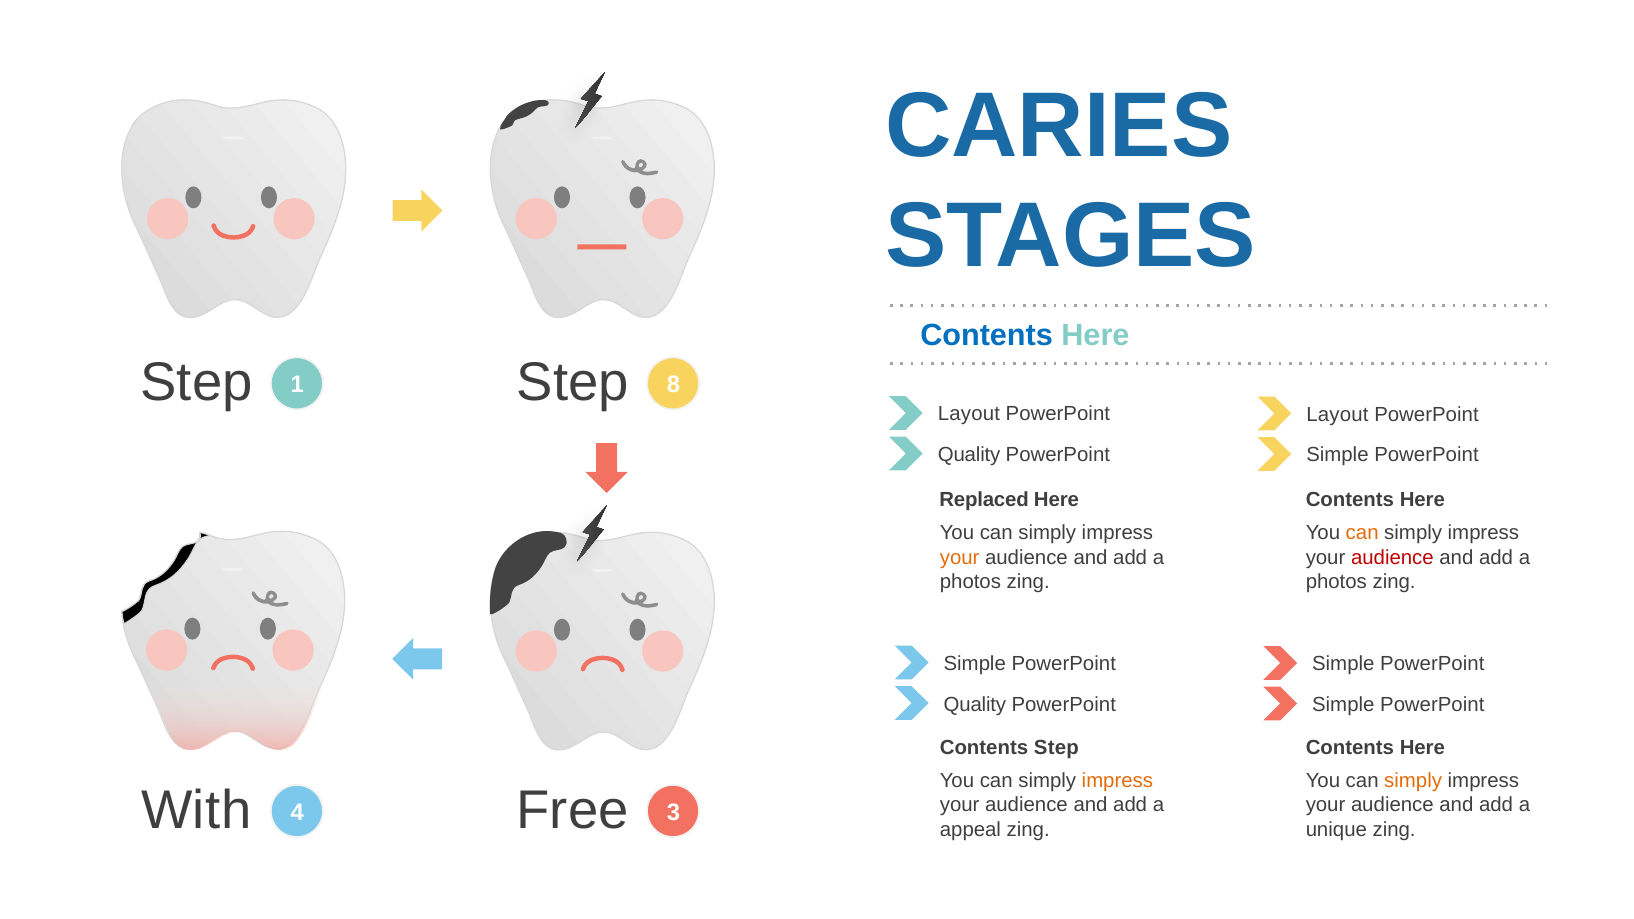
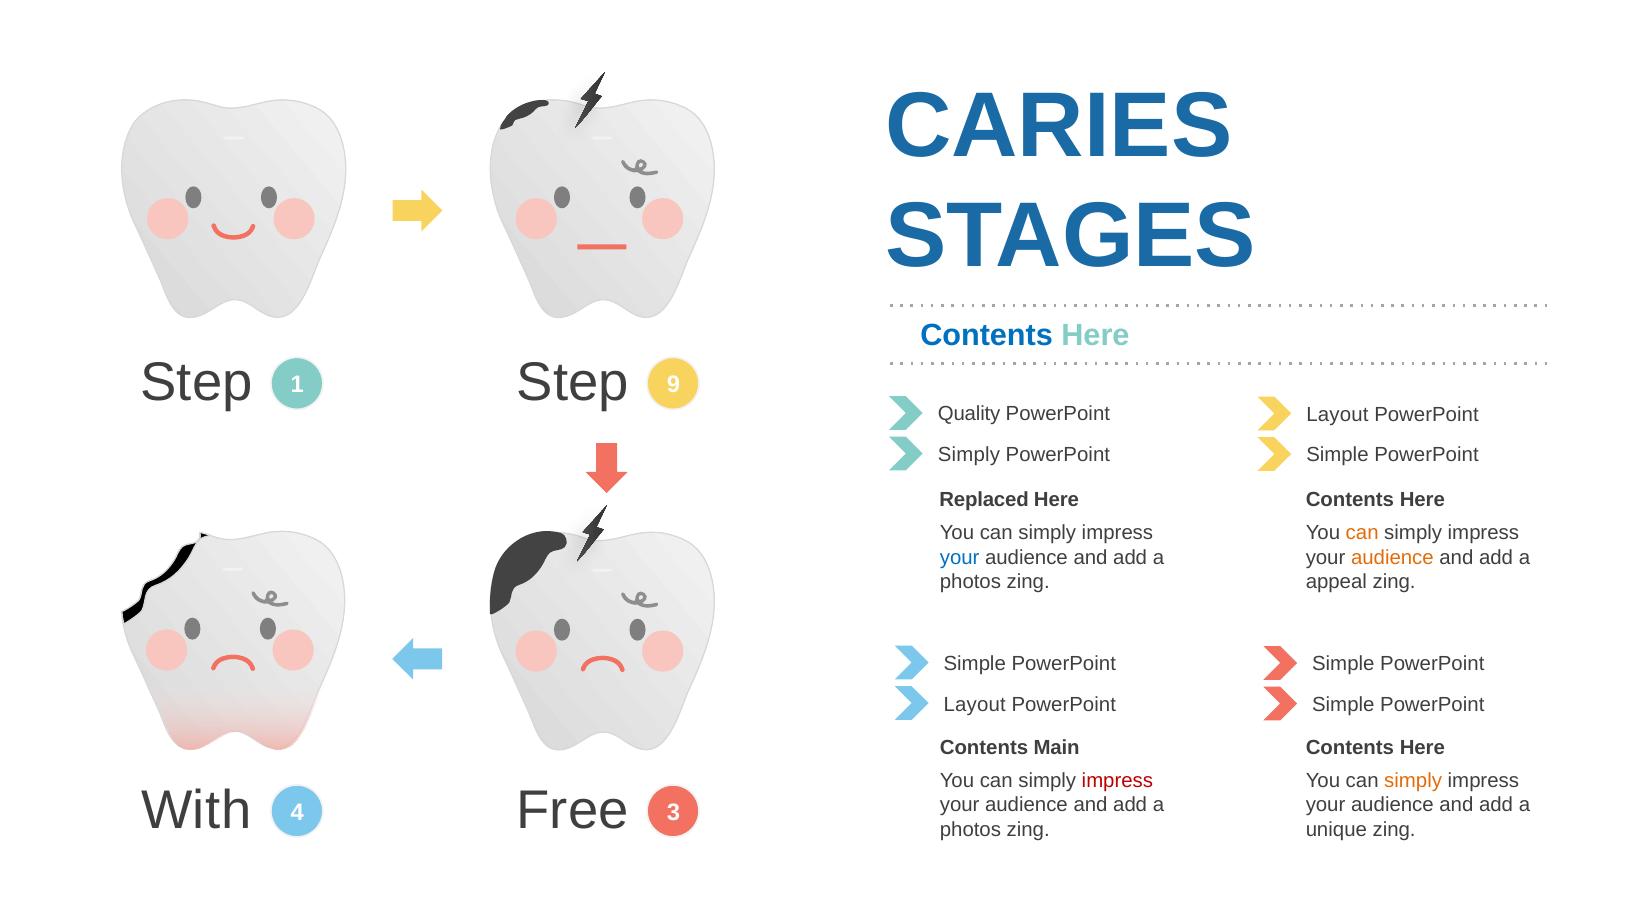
8: 8 -> 9 (673, 385)
Layout: Layout -> Quality (969, 414)
Quality: Quality -> Simply (969, 455)
your colour: orange -> blue (960, 557)
audience colour: red -> orange (1392, 557)
photos: photos -> appeal (1336, 582)
Quality: Quality -> Layout (975, 704)
Contents Step: Step -> Main (1057, 748)
impress colour: orange -> red (1117, 781)
appeal: appeal -> photos (970, 830)
